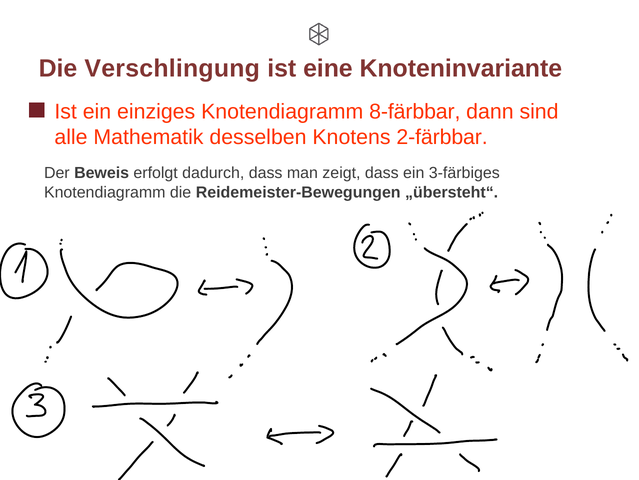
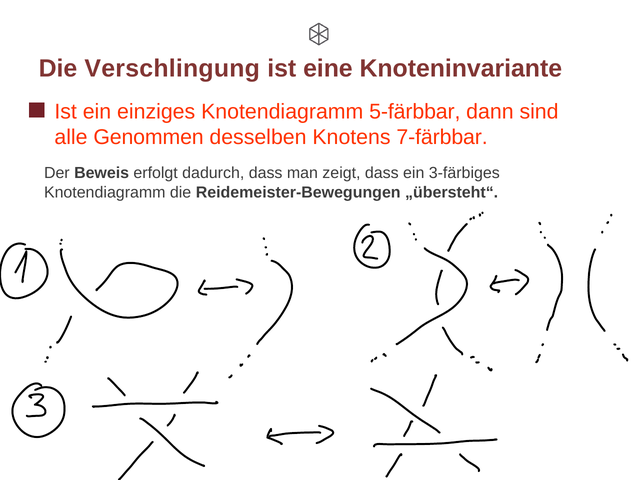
8-färbbar: 8-färbbar -> 5-färbbar (415, 111)
Mathematik: Mathematik -> Genommen (149, 137)
2-färbbar: 2-färbbar -> 7-färbbar (442, 137)
